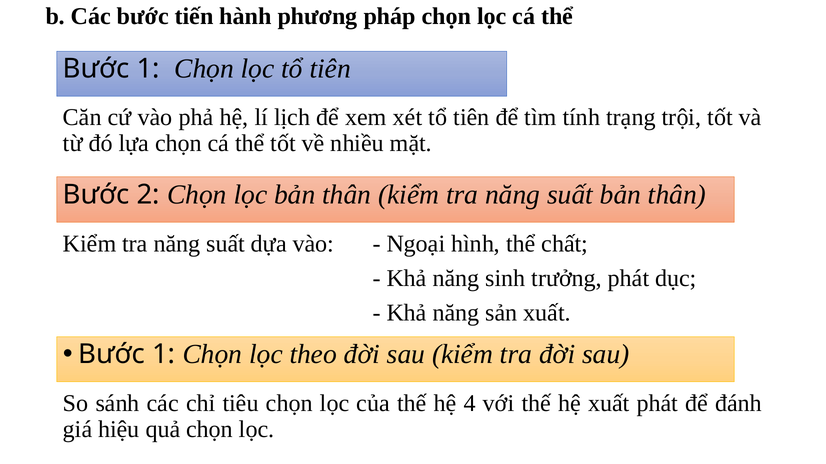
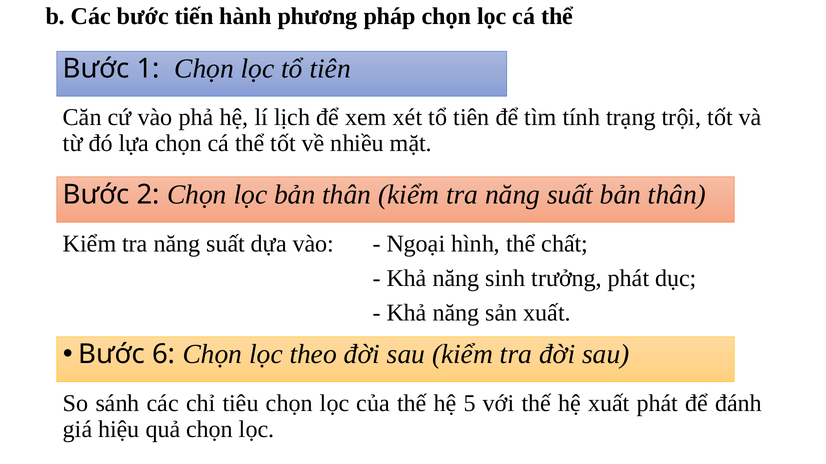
1: 1 -> 6 (164, 355)
4: 4 -> 5 (470, 404)
